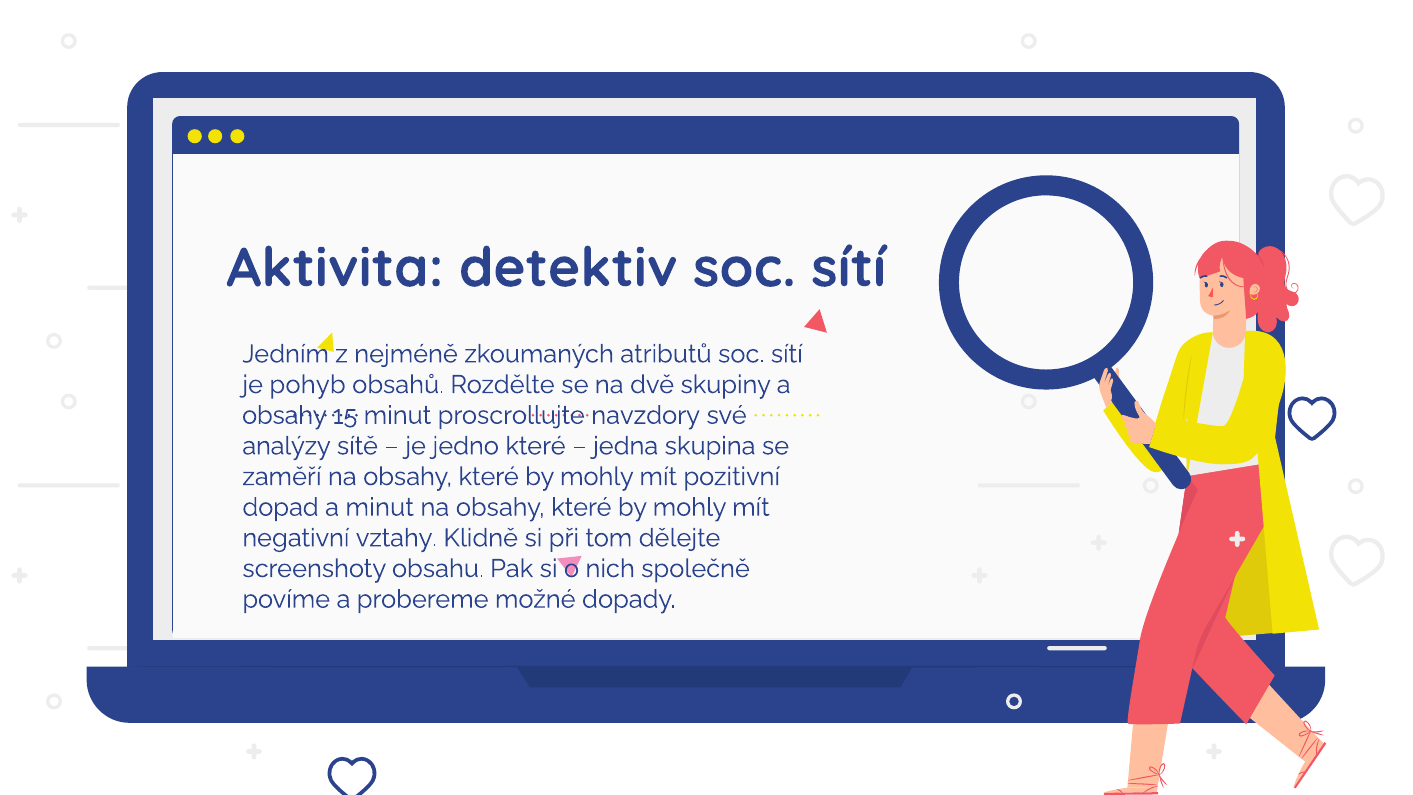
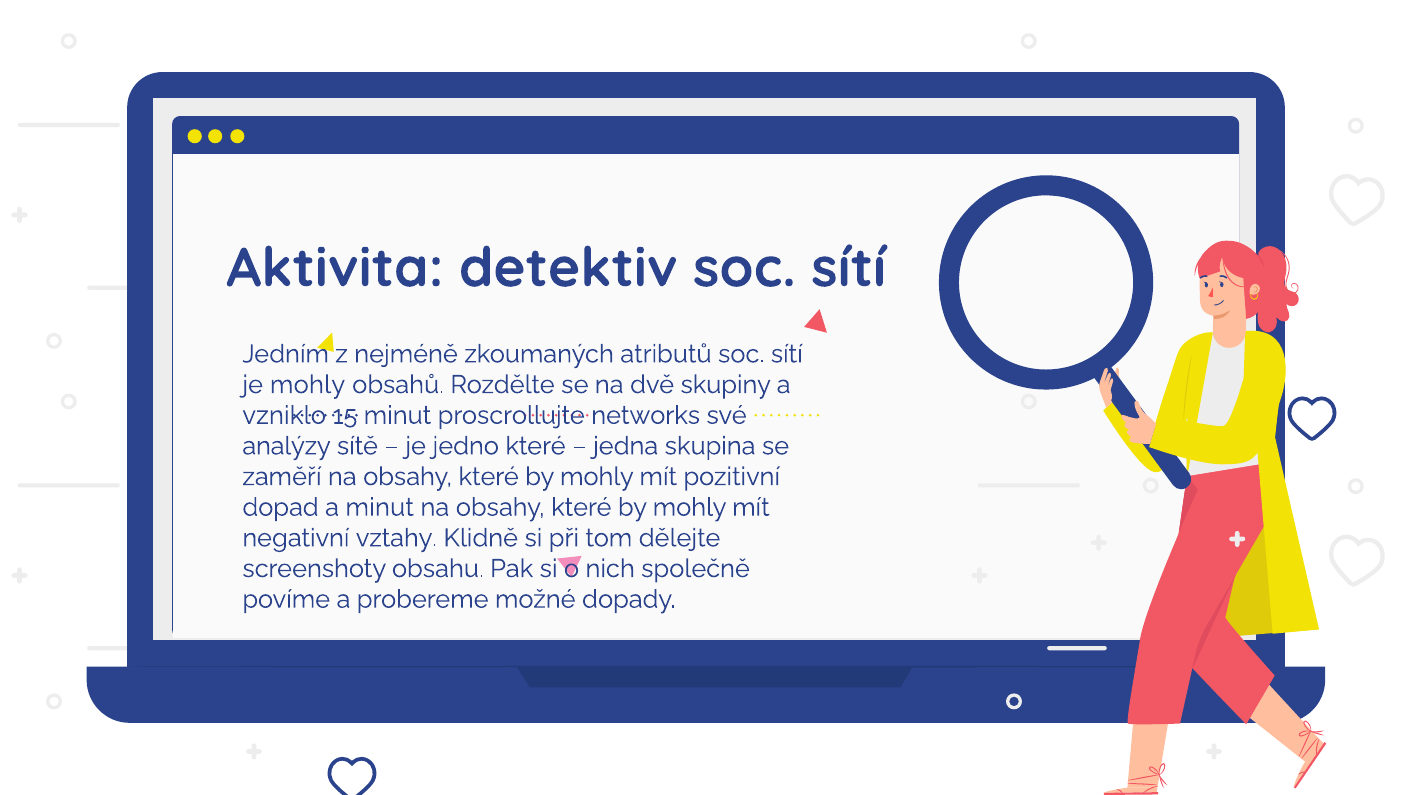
je pohyb: pohyb -> mohly (308, 385)
obsahy: obsahy -> vzniklo (284, 415)
navzdory: navzdory -> networks (646, 415)
